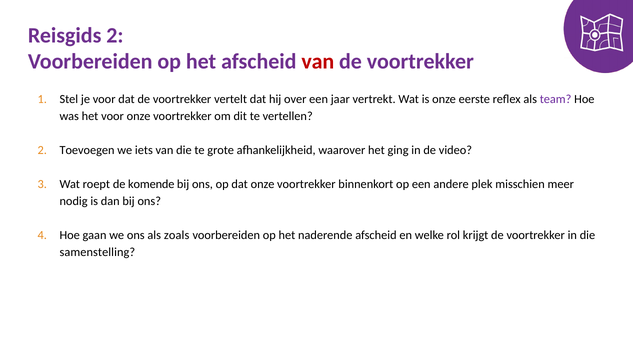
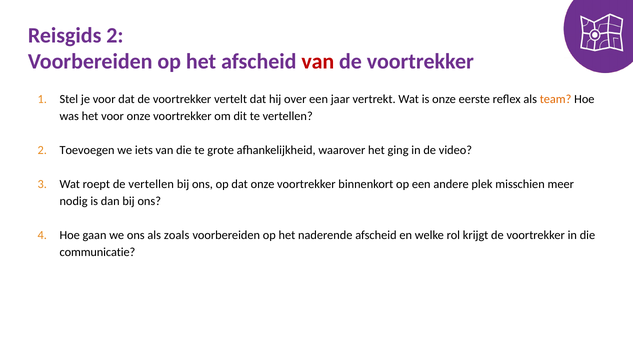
team colour: purple -> orange (556, 99)
de komende: komende -> vertellen (151, 184)
samenstelling: samenstelling -> communicatie (97, 252)
